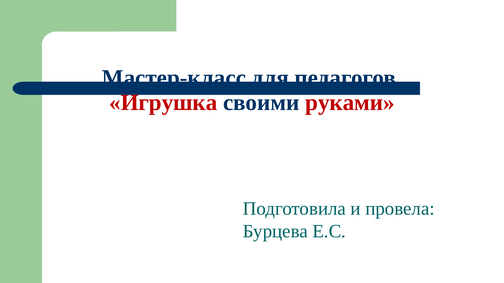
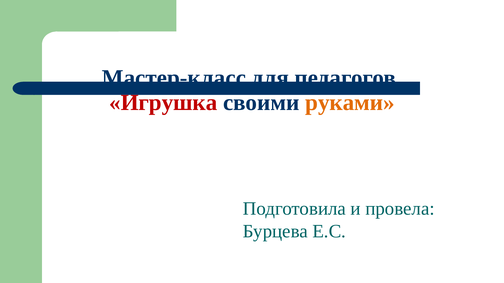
руками colour: red -> orange (350, 103)
